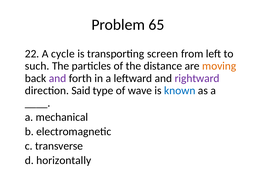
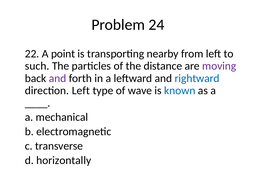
65: 65 -> 24 (156, 25)
cycle: cycle -> point (63, 54)
screen: screen -> nearby (163, 54)
moving colour: orange -> purple (219, 66)
rightward colour: purple -> blue (197, 78)
direction Said: Said -> Left (81, 91)
